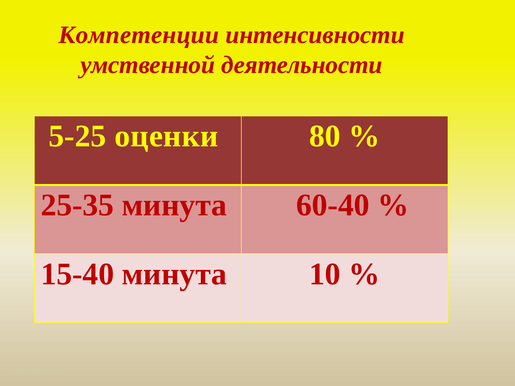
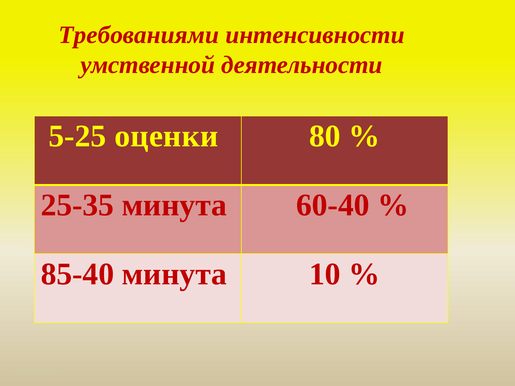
Компетенции: Компетенции -> Требованиями (139, 35)
15-40: 15-40 -> 85-40 (77, 274)
